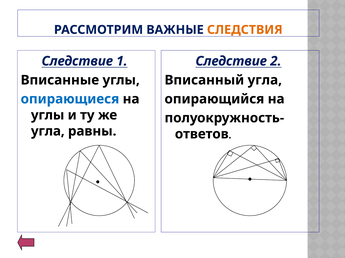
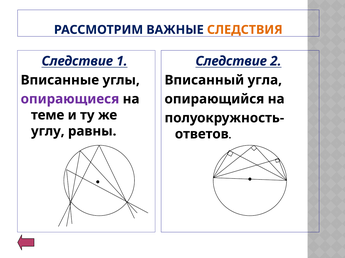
опирающиеся colour: blue -> purple (70, 99)
углы: углы -> теме (48, 115)
угла: угла -> углу (48, 131)
